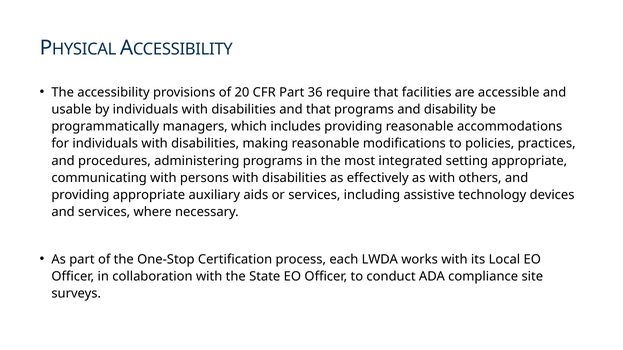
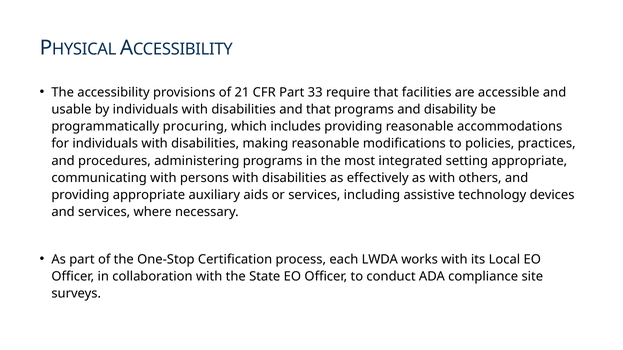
20: 20 -> 21 (242, 92)
36: 36 -> 33 (315, 92)
managers: managers -> procuring (195, 127)
